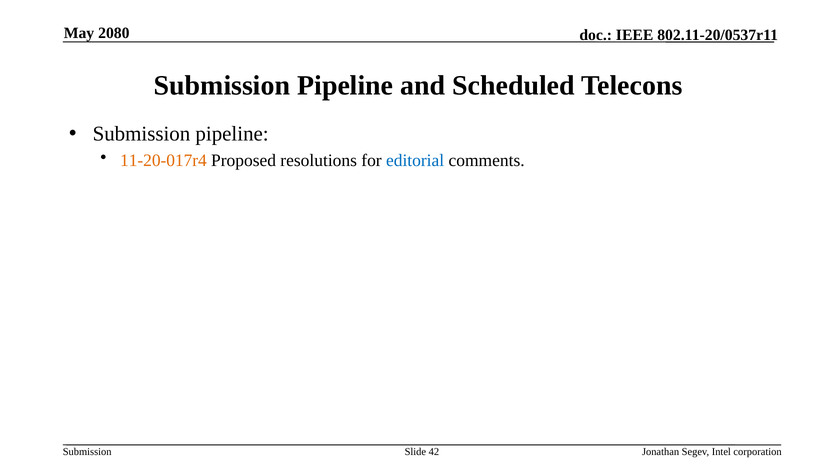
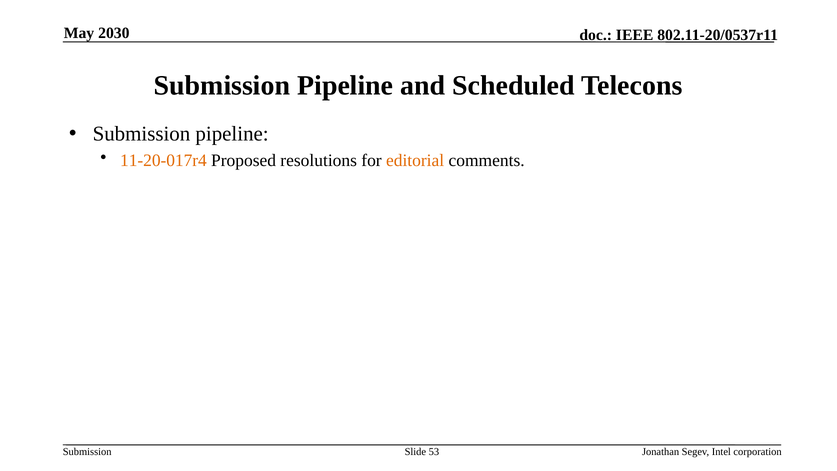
2080: 2080 -> 2030 (114, 33)
editorial colour: blue -> orange (415, 160)
42: 42 -> 53 (434, 452)
